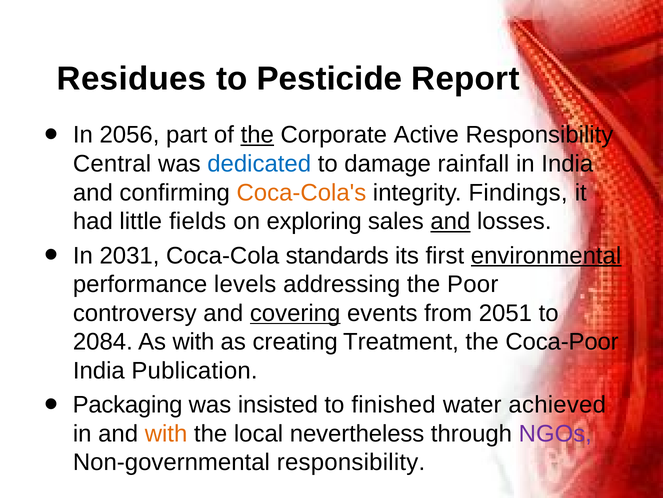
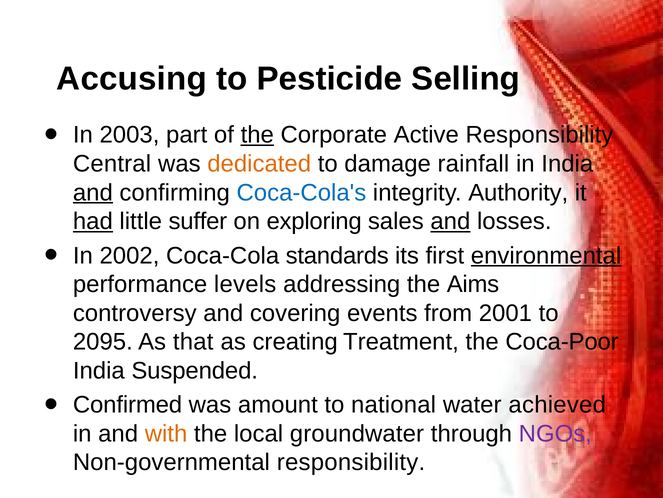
Residues: Residues -> Accusing (132, 79)
Report: Report -> Selling (466, 79)
2056: 2056 -> 2003 (129, 135)
dedicated colour: blue -> orange (259, 164)
and underline: none -> present (93, 192)
Coca-Cola's colour: orange -> blue (301, 192)
Findings: Findings -> Authority (518, 192)
had underline: none -> present (93, 221)
fields: fields -> suffer (198, 221)
2031: 2031 -> 2002 (129, 255)
Poor: Poor -> Aims (473, 284)
covering underline: present -> none (295, 313)
2051: 2051 -> 2001 (505, 313)
2084: 2084 -> 2095 (103, 341)
As with: with -> that (193, 341)
Publication: Publication -> Suspended (195, 370)
Packaging: Packaging -> Confirmed (128, 404)
insisted: insisted -> amount (278, 404)
finished: finished -> national (394, 404)
nevertheless: nevertheless -> groundwater (357, 433)
